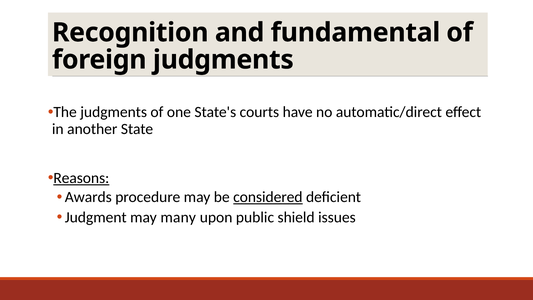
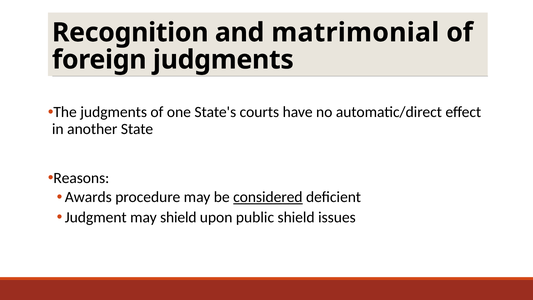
fundamental: fundamental -> matrimonial (355, 33)
Reasons underline: present -> none (81, 178)
may many: many -> shield (178, 217)
